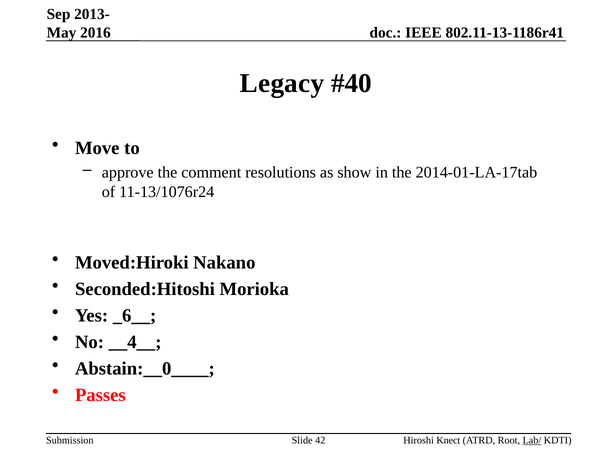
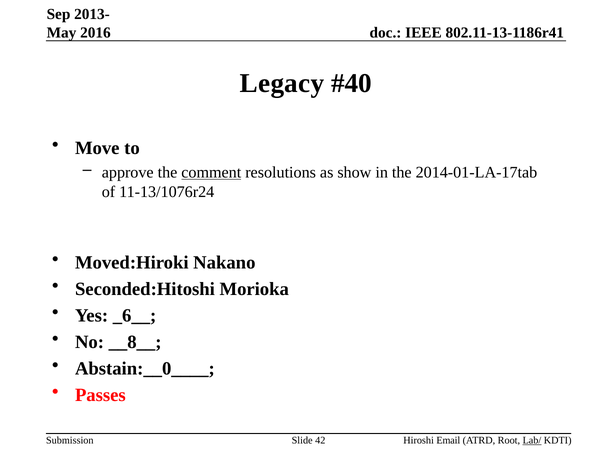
comment underline: none -> present (211, 172)
__4__: __4__ -> __8__ (135, 342)
Knect: Knect -> Email (448, 440)
